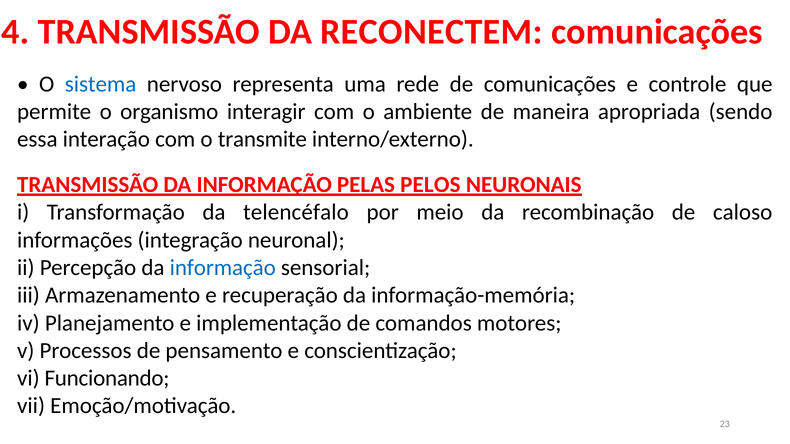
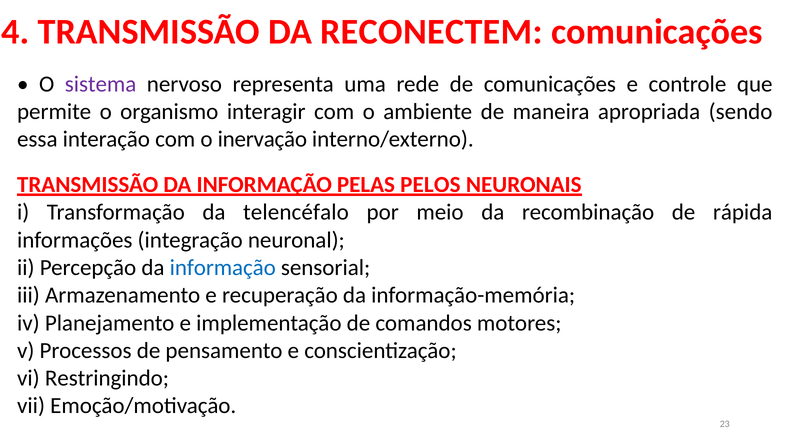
sistema colour: blue -> purple (101, 84)
transmite: transmite -> inervação (262, 139)
caloso: caloso -> rápida (743, 213)
Funcionando: Funcionando -> Restringindo (107, 379)
